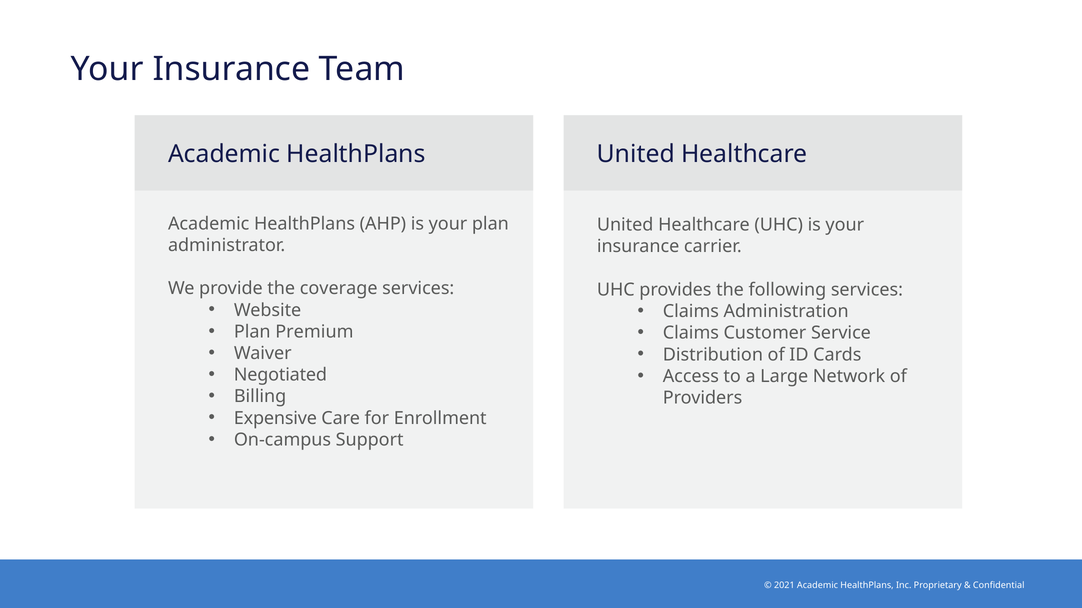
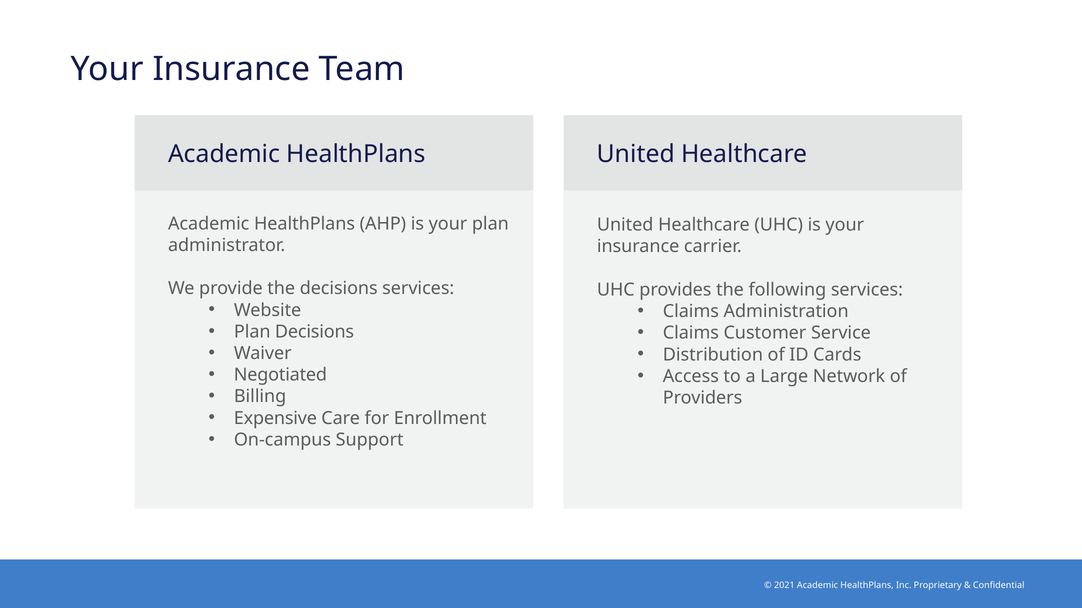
the coverage: coverage -> decisions (339, 289)
Plan Premium: Premium -> Decisions (315, 332)
